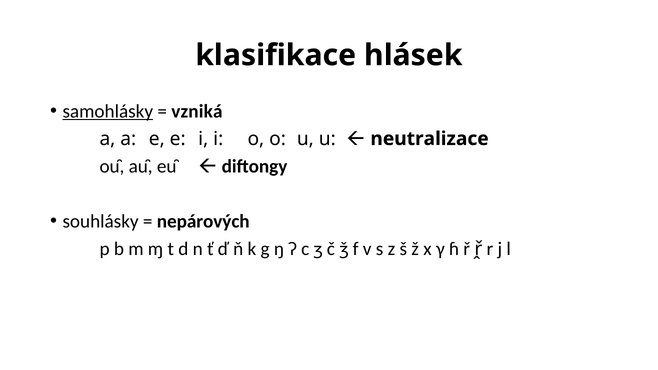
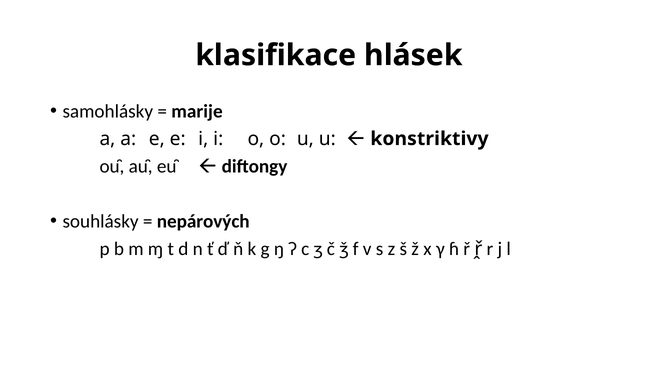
samohlásky underline: present -> none (108, 111)
vzniká: vzniká -> marije (197, 111)
neutralizace: neutralizace -> konstriktivy (429, 139)
